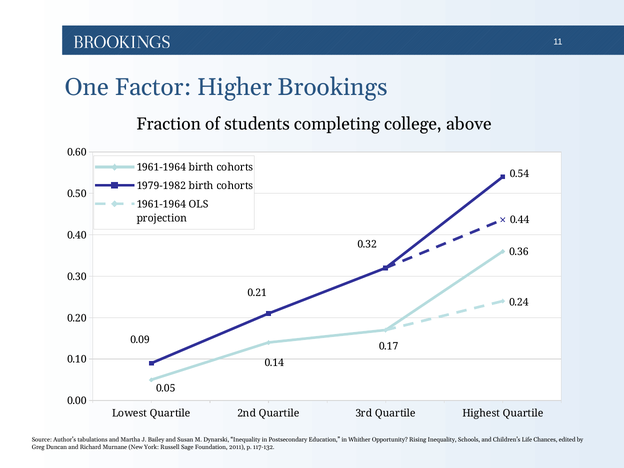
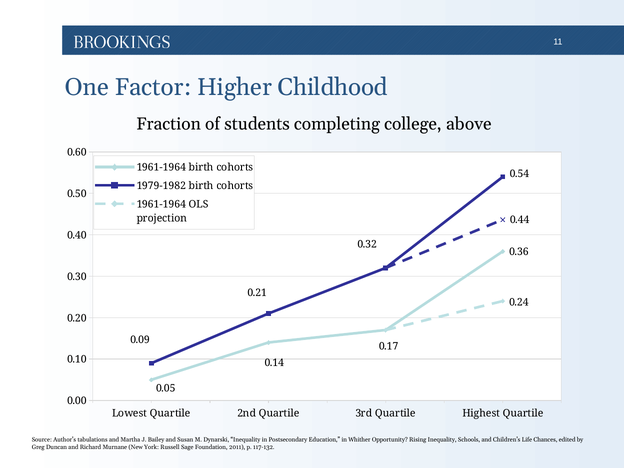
Brookings: Brookings -> Childhood (333, 87)
